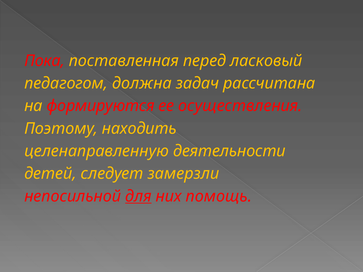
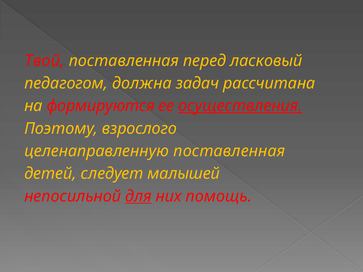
Пока: Пока -> Твой (44, 61)
осуществления underline: none -> present (240, 106)
находить: находить -> взрослого (139, 129)
целенаправленную деятельности: деятельности -> поставленная (229, 151)
замерзли: замерзли -> малышей (184, 174)
